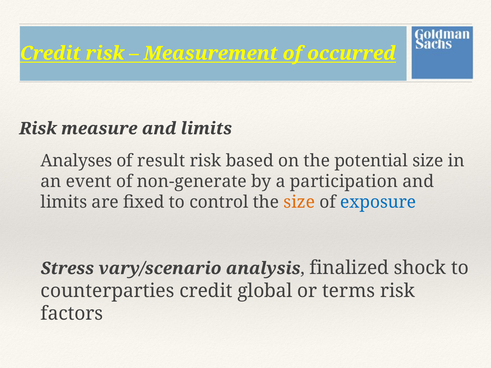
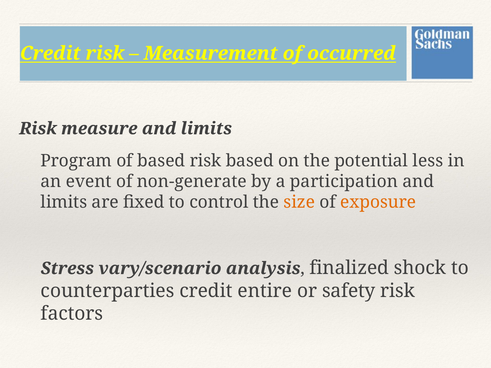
Analyses: Analyses -> Program (76, 161)
of result: result -> based (161, 161)
potential size: size -> less (428, 161)
exposure colour: blue -> orange (378, 202)
global: global -> entire (265, 291)
terms: terms -> safety (349, 291)
